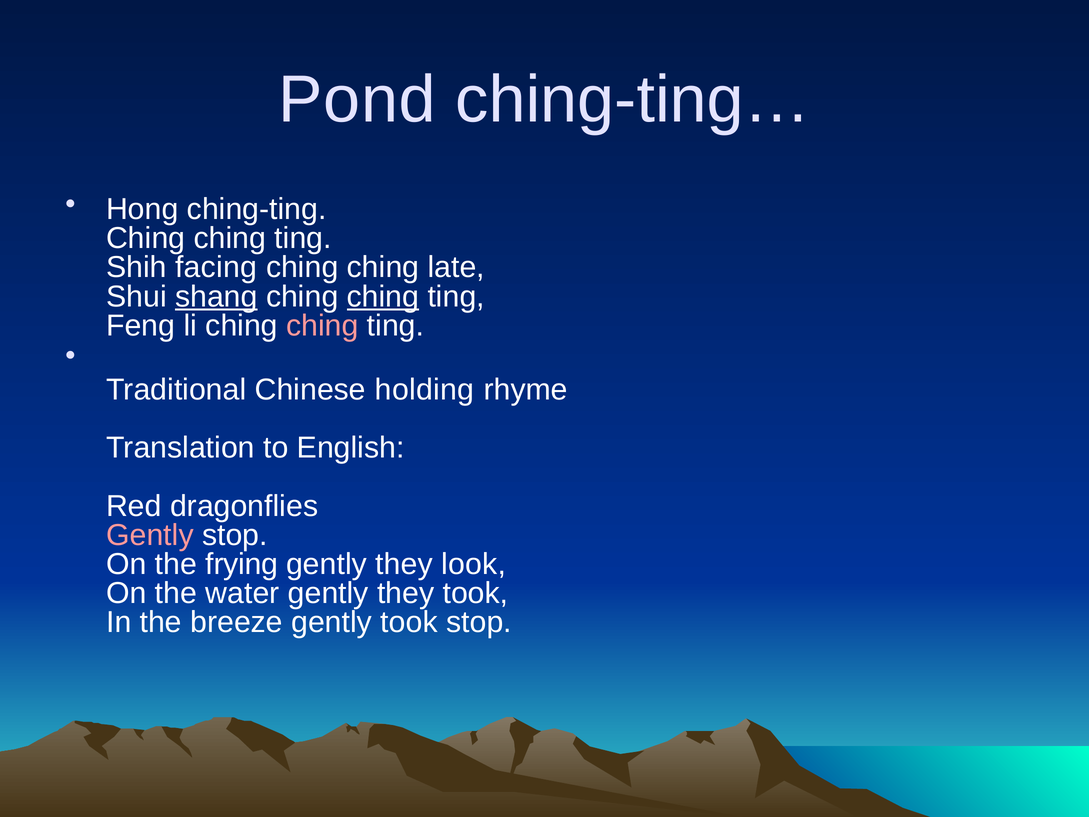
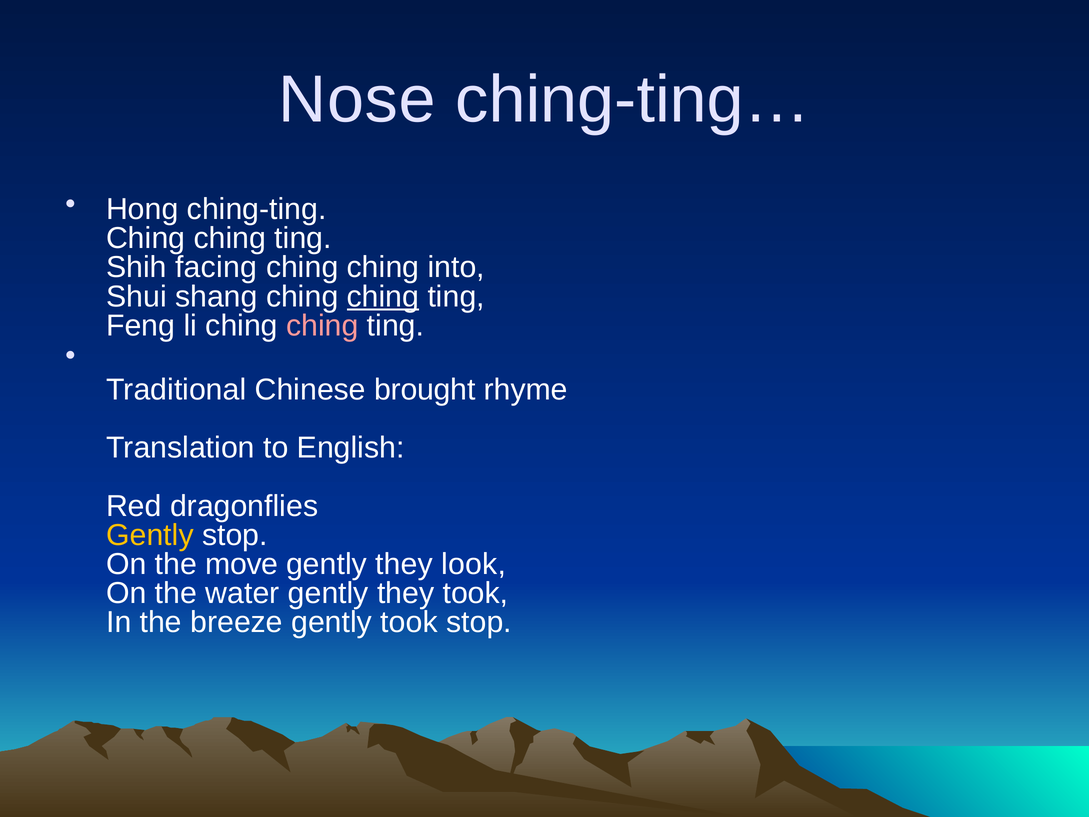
Pond: Pond -> Nose (357, 100)
late: late -> into (456, 267)
shang underline: present -> none (216, 296)
holding: holding -> brought (425, 390)
Gently colour: pink -> yellow (150, 535)
frying: frying -> move (242, 564)
